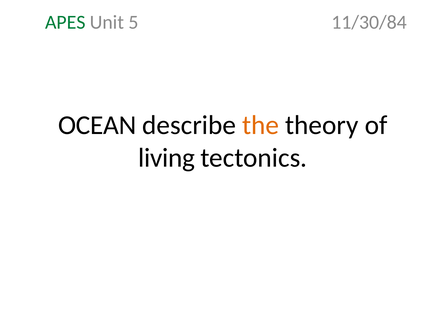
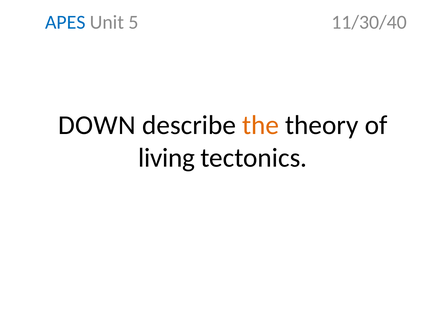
APES colour: green -> blue (65, 22)
11/30/84: 11/30/84 -> 11/30/40 (369, 22)
OCEAN: OCEAN -> DOWN (97, 125)
